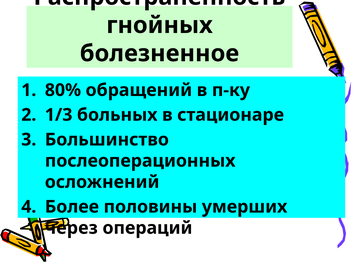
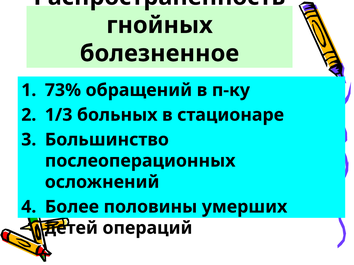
80%: 80% -> 73% (63, 90)
через: через -> детей (71, 228)
